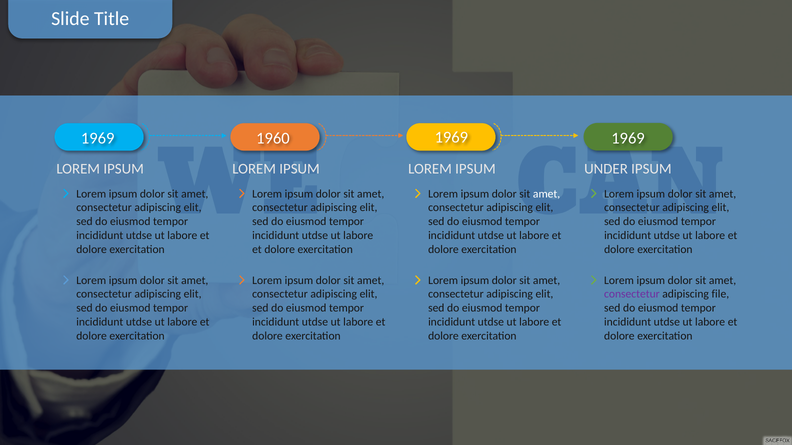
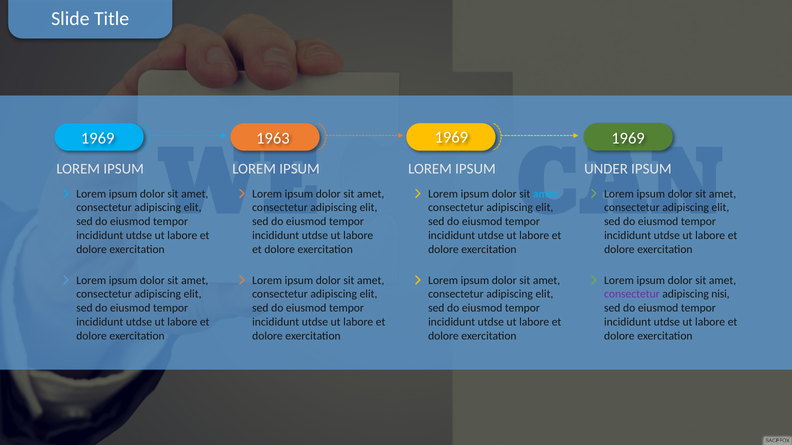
1960: 1960 -> 1963 (273, 138)
amet colour: white -> light blue (547, 194)
file: file -> nisi (720, 295)
